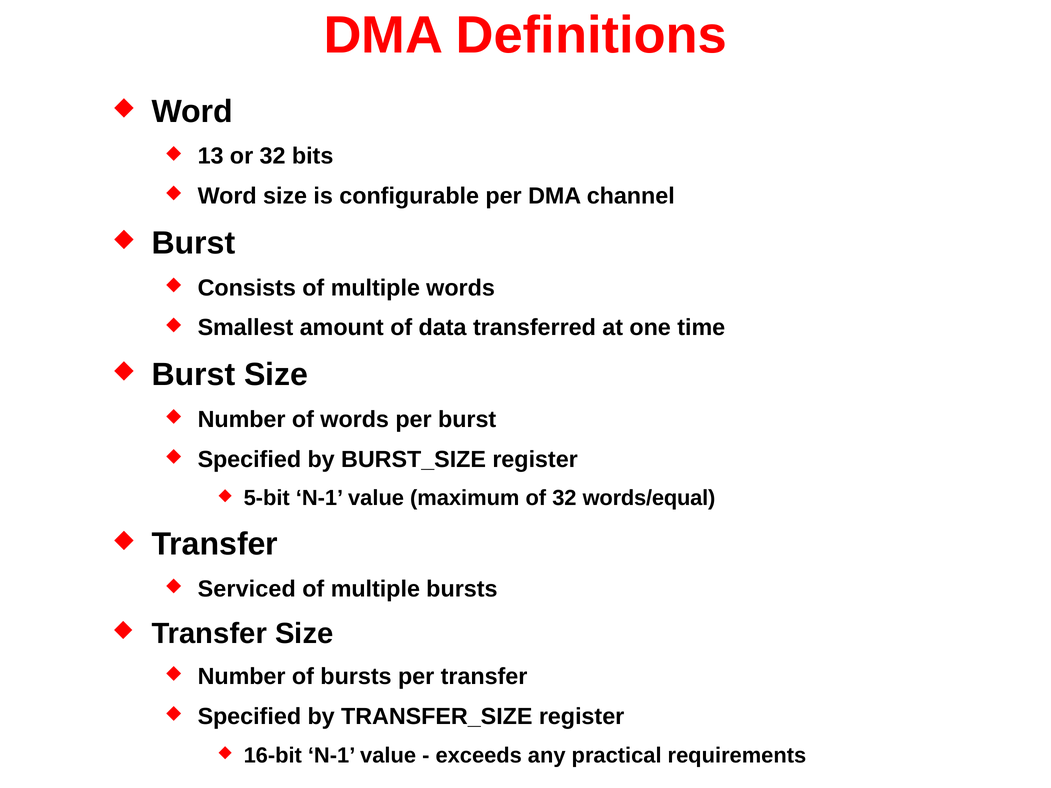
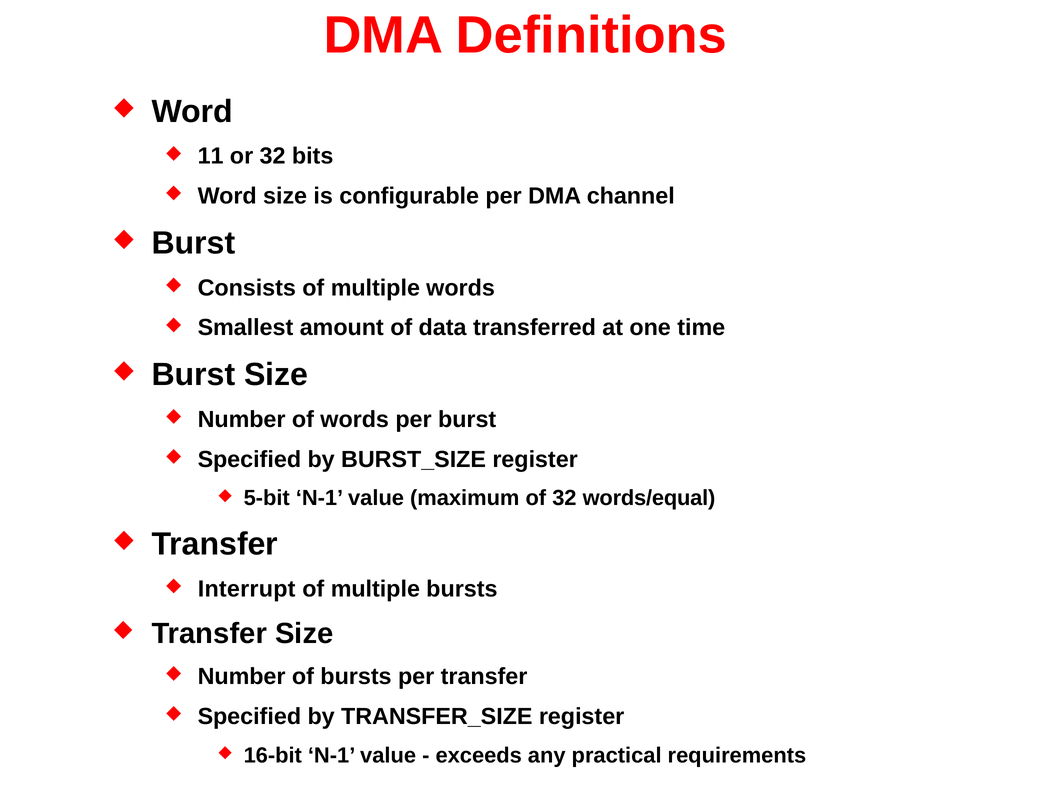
13: 13 -> 11 (211, 156)
Serviced: Serviced -> Interrupt (247, 589)
